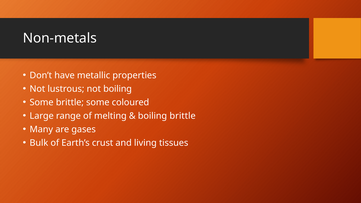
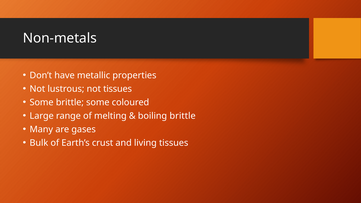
not boiling: boiling -> tissues (118, 89)
